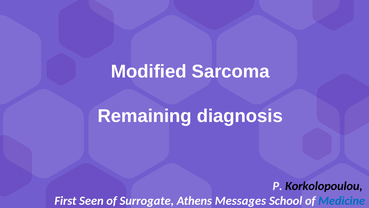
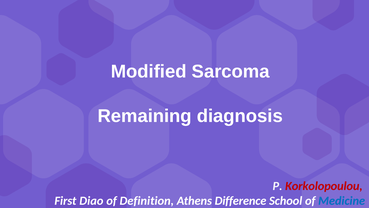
Korkolopoulou colour: black -> red (324, 186)
Seen: Seen -> Diao (91, 200)
Surrogate: Surrogate -> Definition (147, 200)
Messages: Messages -> Difference (241, 200)
